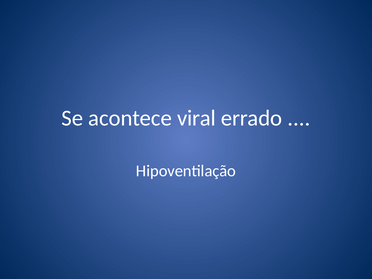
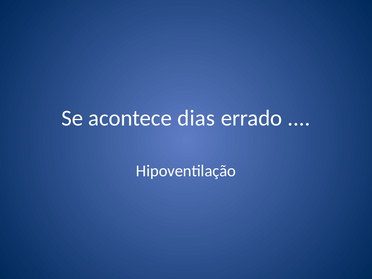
viral: viral -> dias (196, 118)
